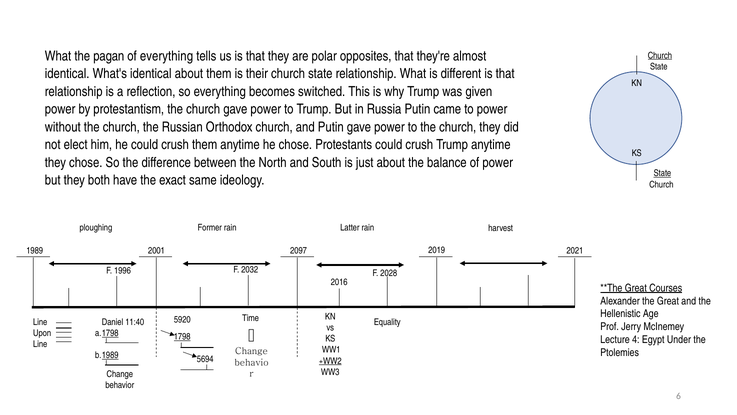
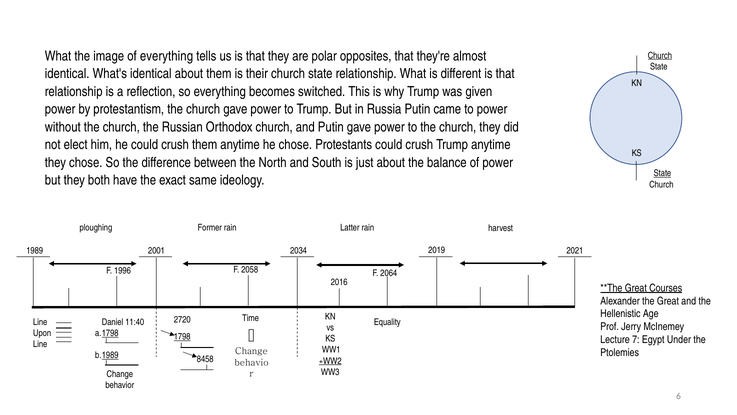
pagan: pagan -> image (109, 56)
2097: 2097 -> 2034 (299, 250)
2032: 2032 -> 2058 (250, 269)
2028: 2028 -> 2064 (389, 273)
5920: 5920 -> 2720 (182, 319)
4: 4 -> 7 (636, 339)
5694: 5694 -> 8458 (205, 359)
